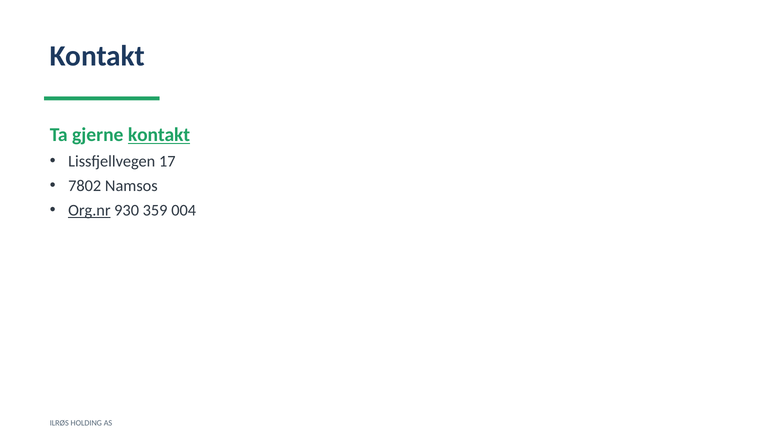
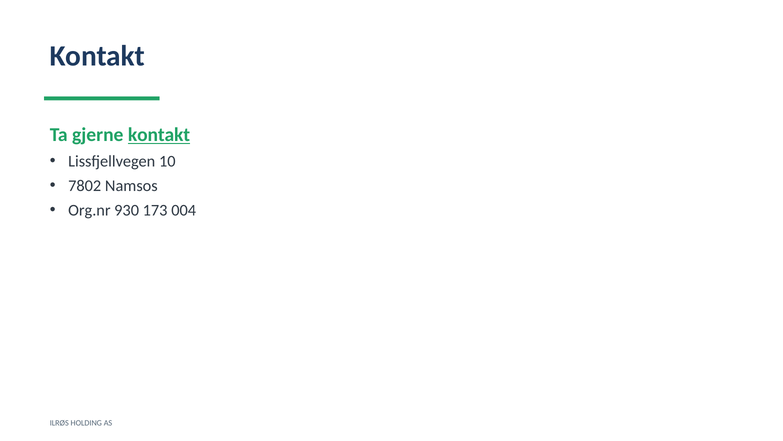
17: 17 -> 10 (167, 161)
Org.nr underline: present -> none (89, 210)
359: 359 -> 173 (155, 210)
